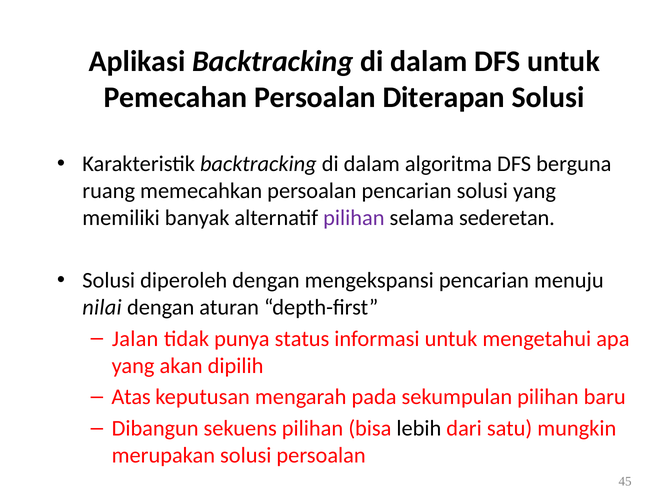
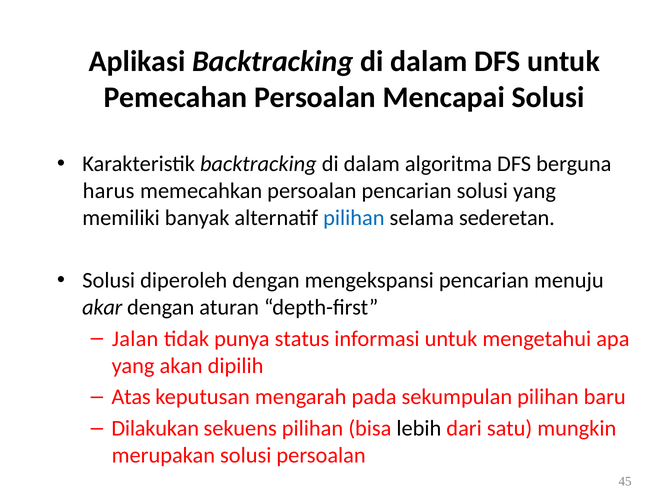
Diterapan: Diterapan -> Mencapai (444, 97)
ruang: ruang -> harus (109, 191)
pilihan colour: purple -> blue (354, 218)
nilai: nilai -> akar (102, 307)
Dibangun: Dibangun -> Dilakukan (155, 428)
